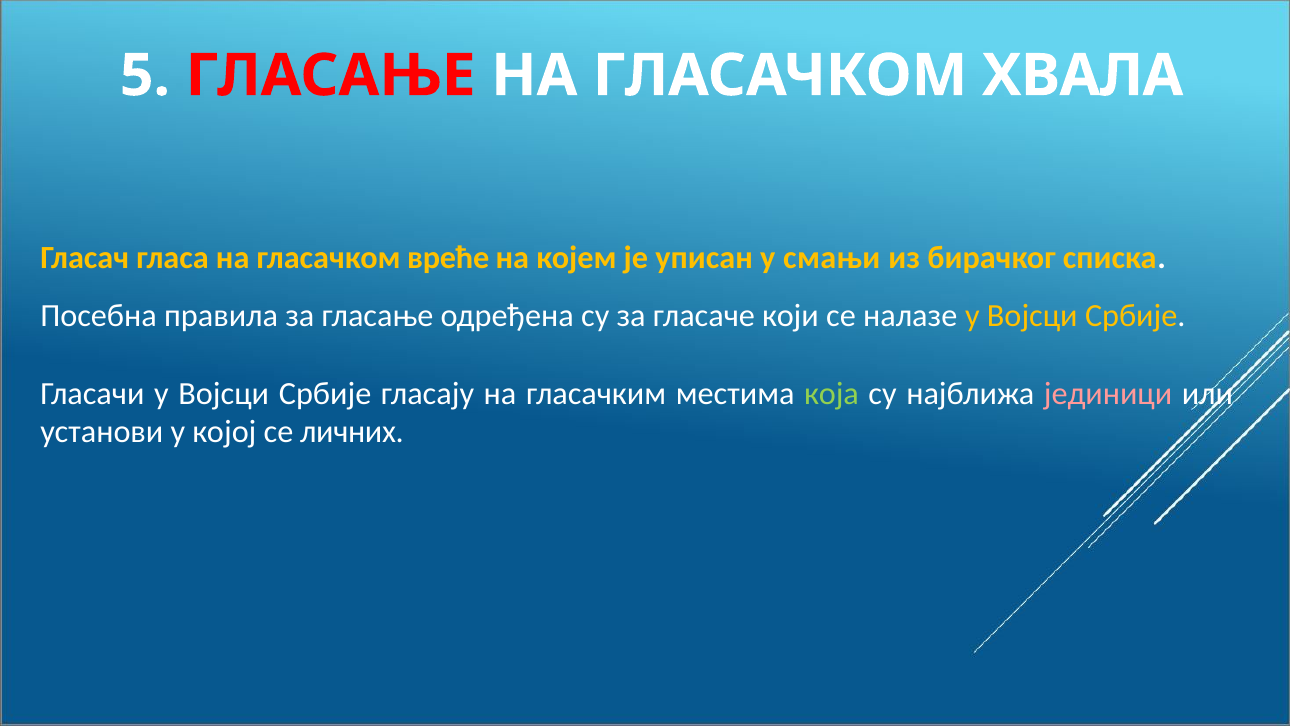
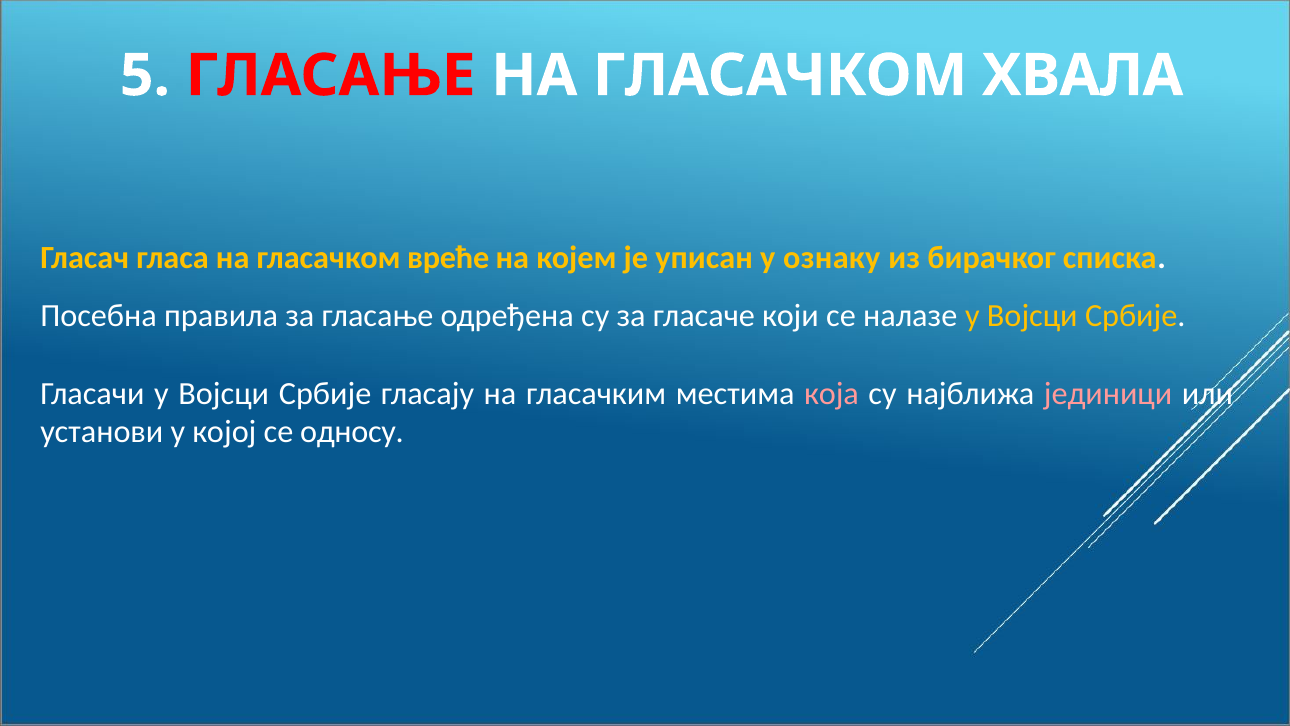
смањи: смањи -> ознаку (832, 258)
која colour: light green -> pink (831, 393)
личних: личних -> односу (352, 432)
